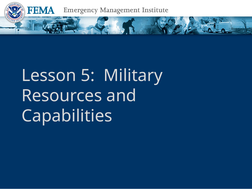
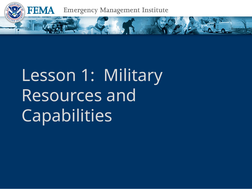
5: 5 -> 1 (88, 76)
